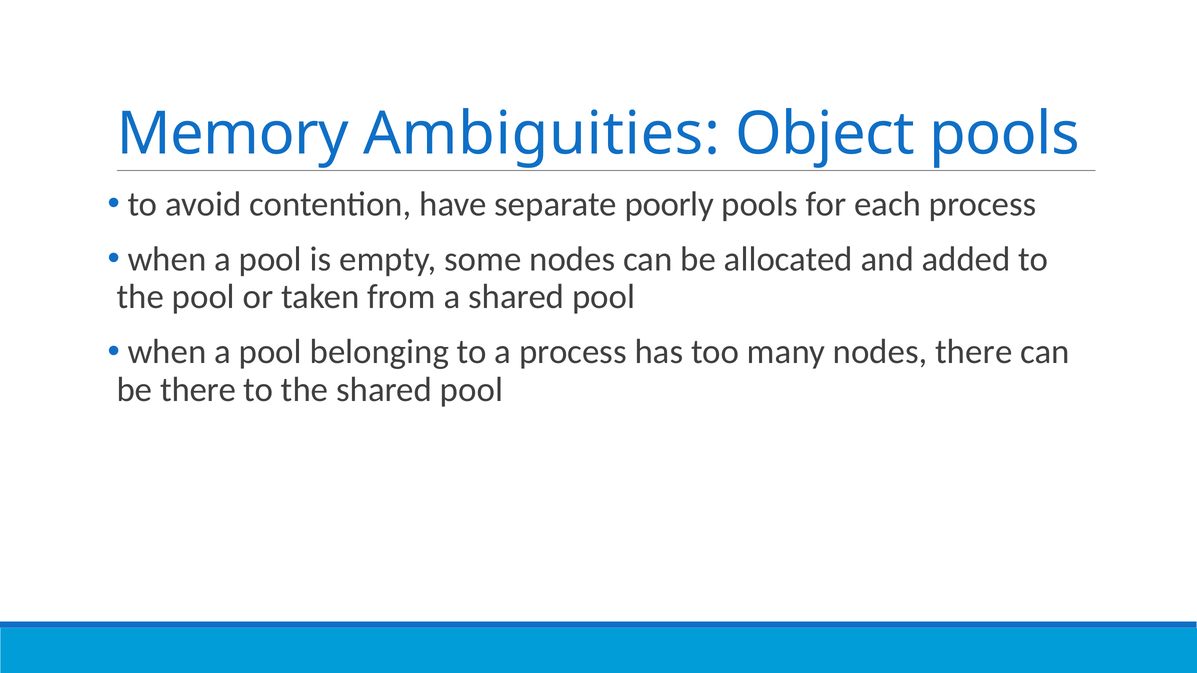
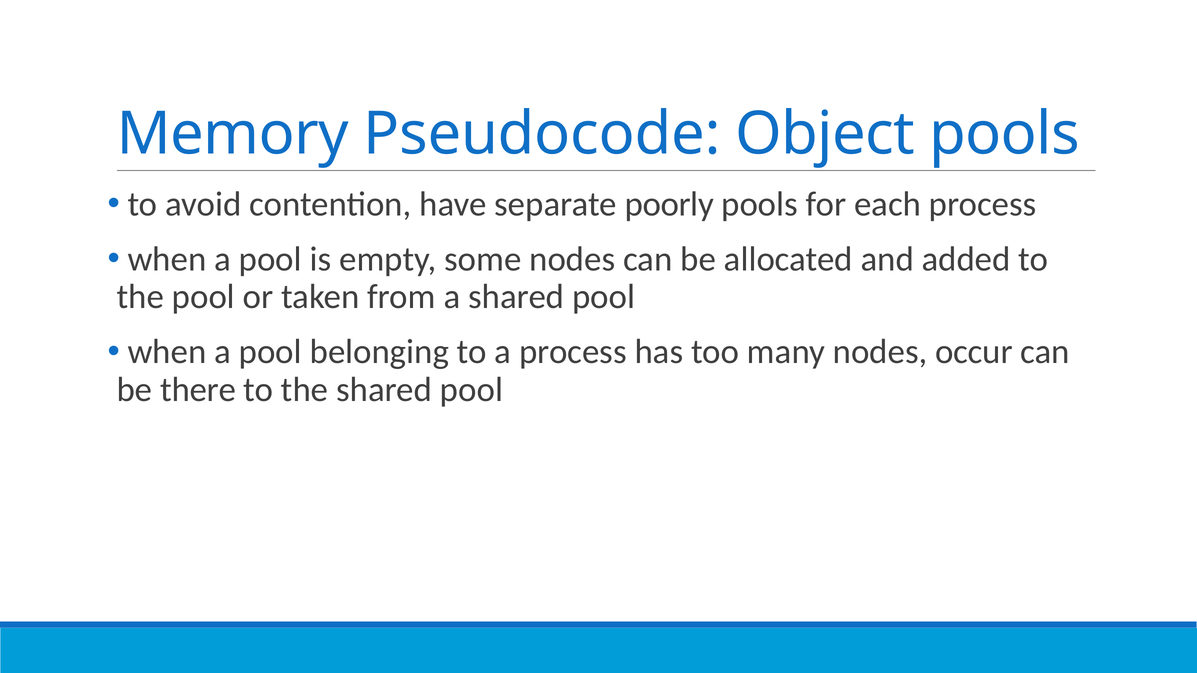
Ambiguities: Ambiguities -> Pseudocode (542, 134)
nodes there: there -> occur (974, 352)
